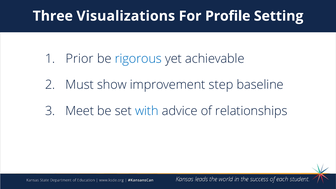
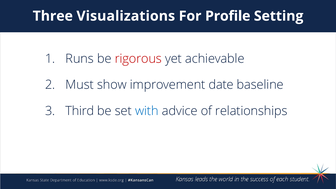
Prior: Prior -> Runs (80, 59)
rigorous colour: blue -> red (138, 59)
step: step -> date (221, 85)
Meet: Meet -> Third (80, 111)
